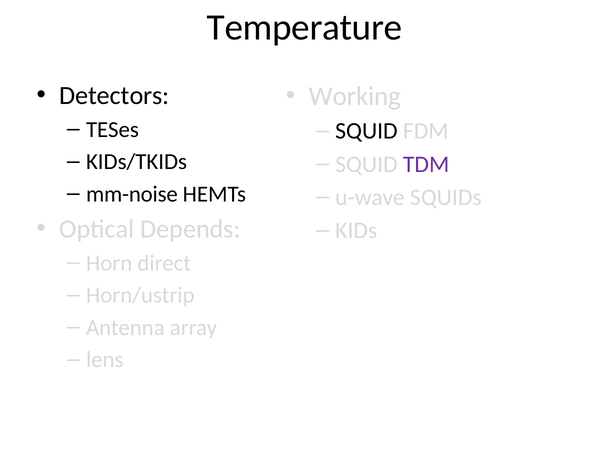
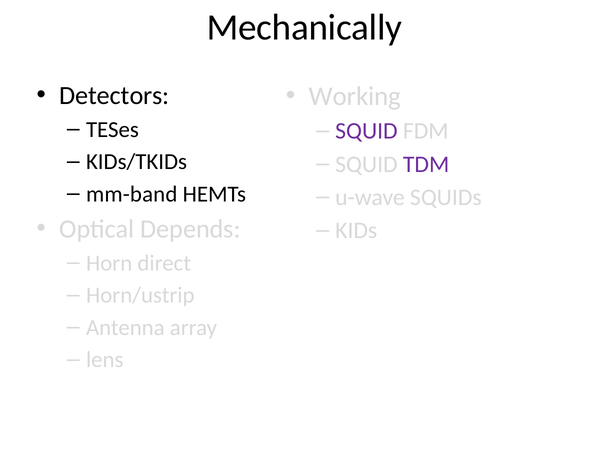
Temperature: Temperature -> Mechanically (304, 27)
SQUID colour: black -> purple (366, 131)
mm-noise: mm-noise -> mm-band (132, 194)
